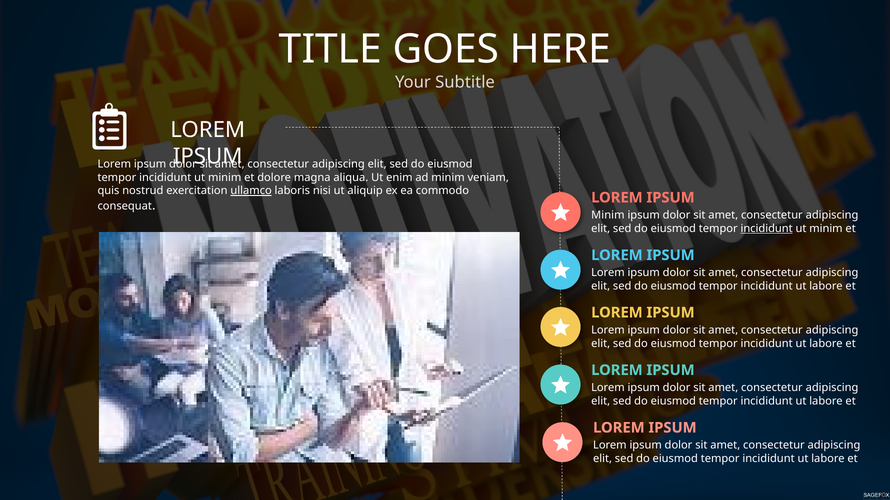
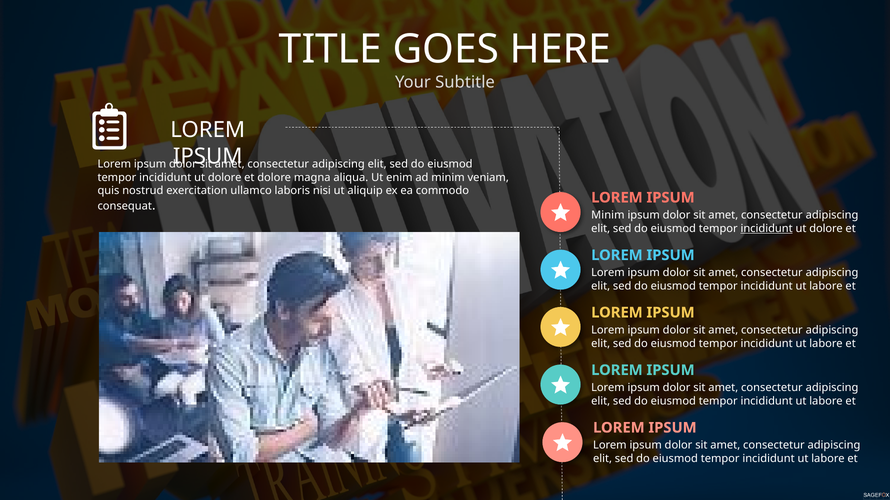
minim: minim -> dolore (225, 178)
ullamco underline: present -> none (251, 191)
minim: minim -> dolore (826, 229)
